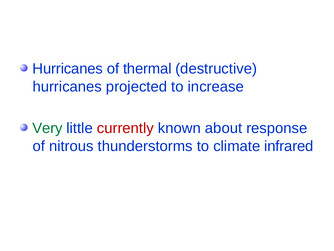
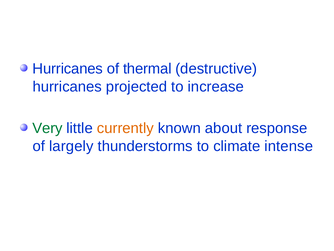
currently colour: red -> orange (125, 128)
nitrous: nitrous -> largely (71, 146)
infrared: infrared -> intense (289, 146)
